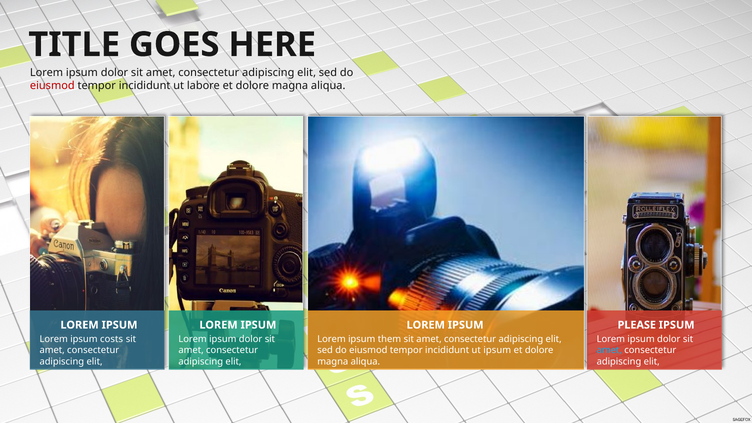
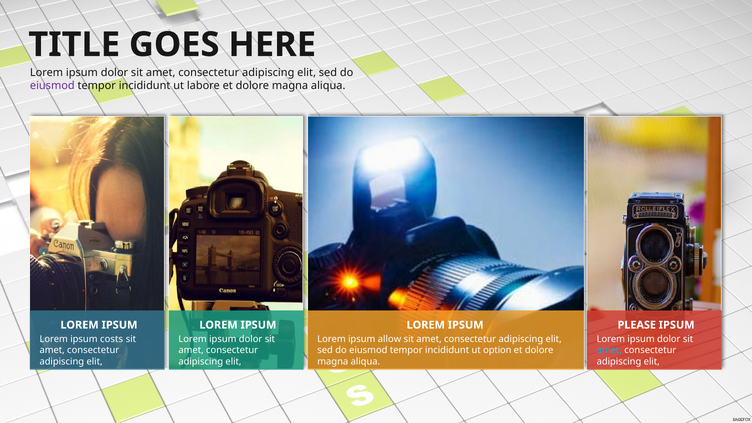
eiusmod colour: red -> purple (52, 86)
them: them -> allow (389, 339)
ut ipsum: ipsum -> option (497, 350)
